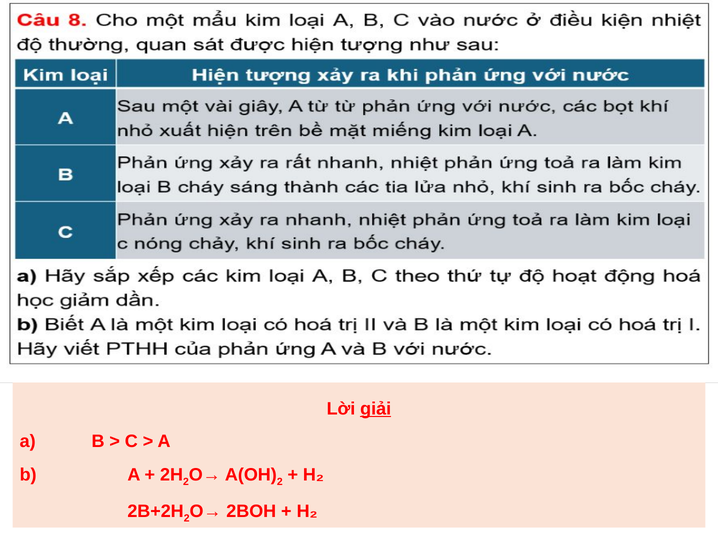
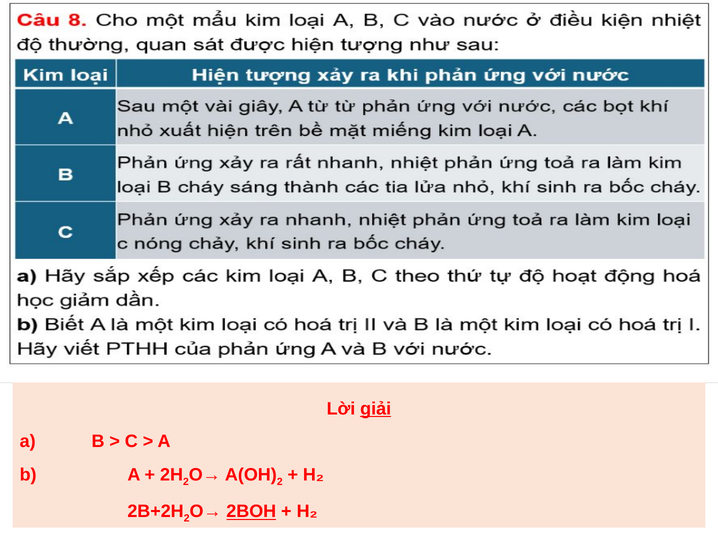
2BOH underline: none -> present (251, 512)
